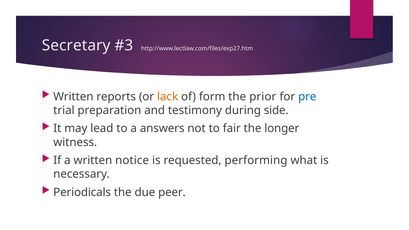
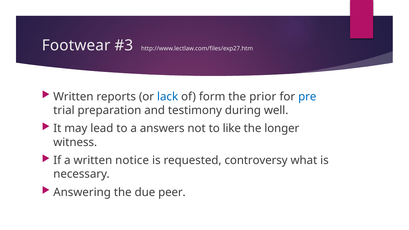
Secretary: Secretary -> Footwear (76, 46)
lack colour: orange -> blue (168, 97)
side: side -> well (276, 110)
fair: fair -> like (232, 128)
performing: performing -> controversy (256, 160)
Periodicals: Periodicals -> Answering (82, 192)
